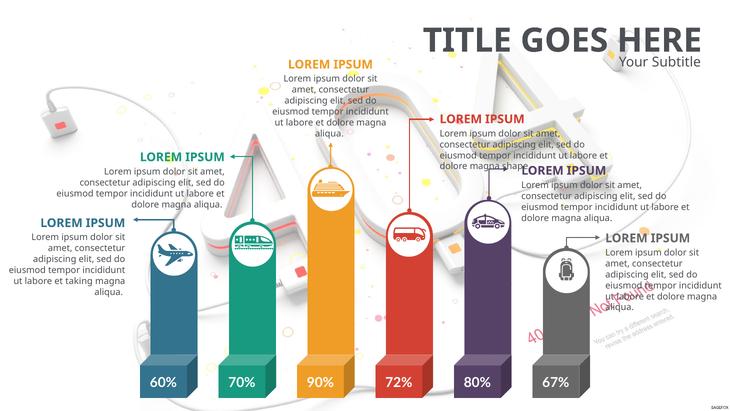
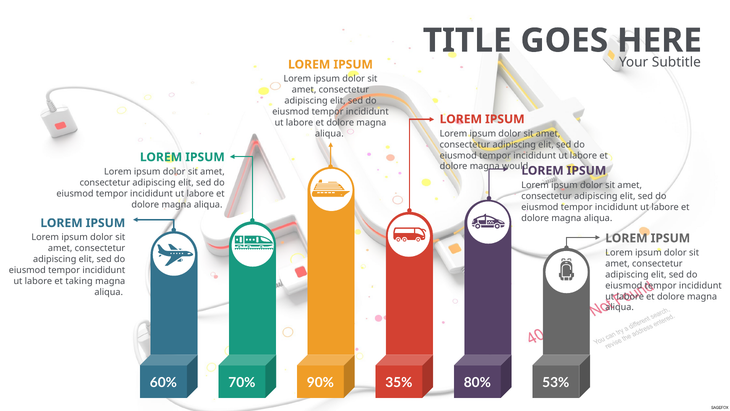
shape: shape -> would (516, 166)
72%: 72% -> 35% (399, 382)
67%: 67% -> 53% (556, 382)
